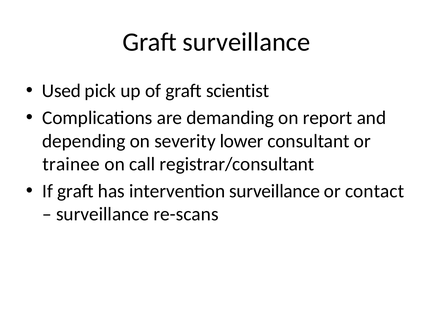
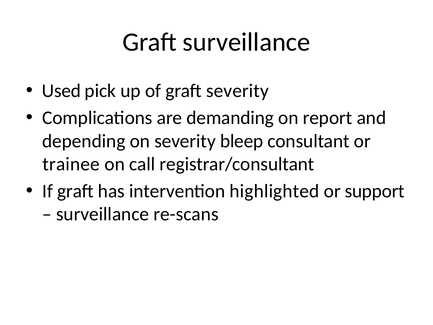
graft scientist: scientist -> severity (237, 91)
lower: lower -> bleep (242, 141)
intervention surveillance: surveillance -> highlighted (274, 191)
contact: contact -> support (375, 191)
